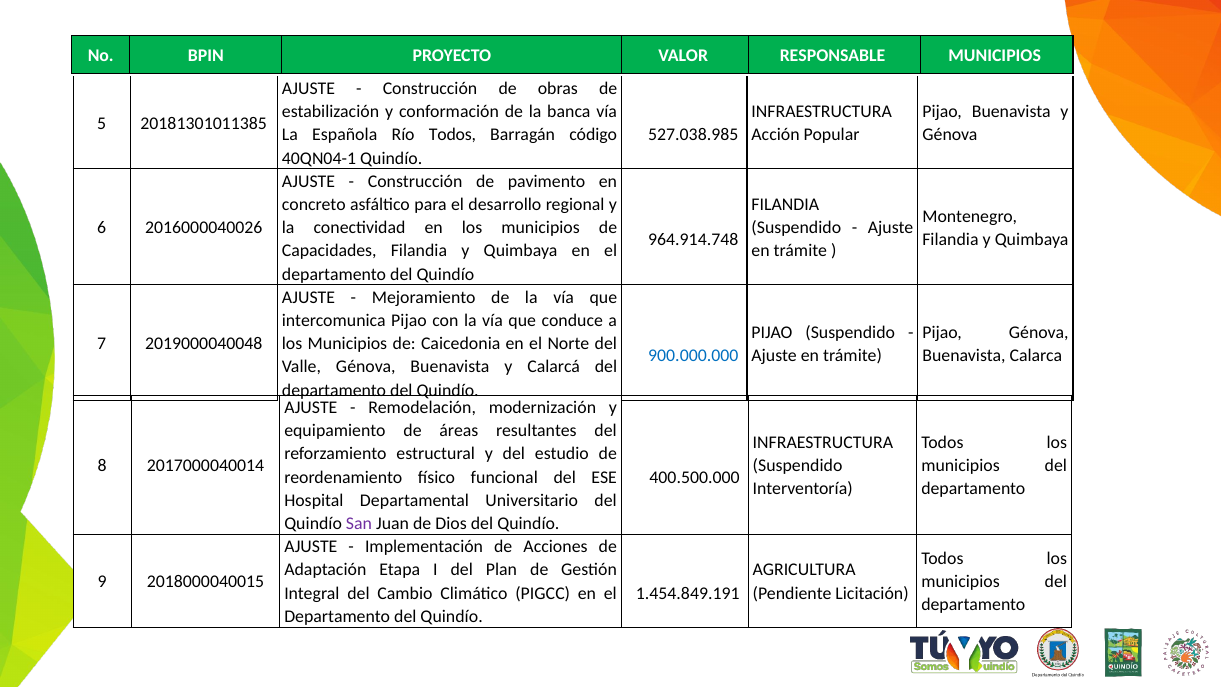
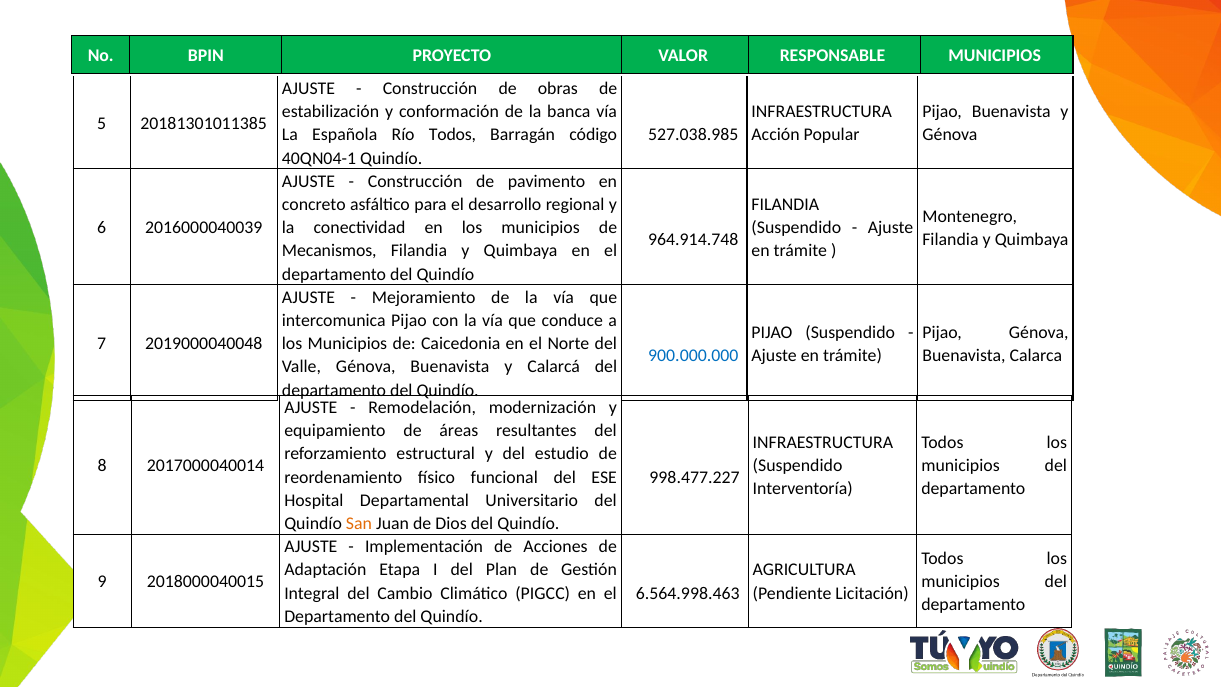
2016000040026: 2016000040026 -> 2016000040039 (204, 228)
Capacidades: Capacidades -> Mecanismos (329, 251)
400.500.000: 400.500.000 -> 998.477.227 (695, 477)
San colour: purple -> orange (359, 524)
1.454.849.191: 1.454.849.191 -> 6.564.998.463 (688, 593)
